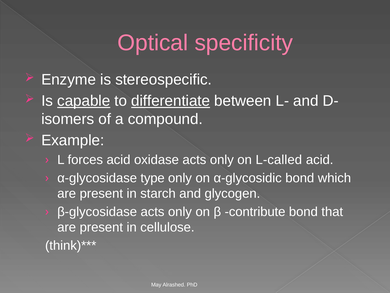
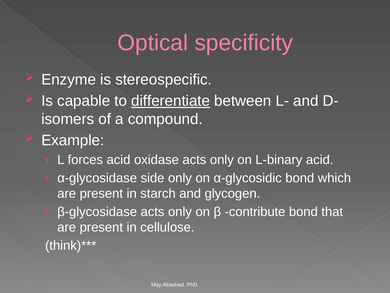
capable underline: present -> none (84, 101)
L-called: L-called -> L-binary (279, 159)
type: type -> side (153, 178)
